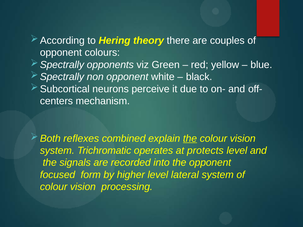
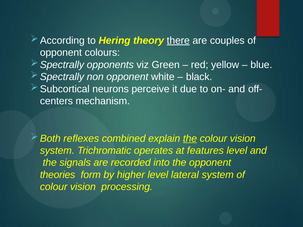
there underline: none -> present (178, 41)
protects: protects -> features (205, 151)
focused: focused -> theories (58, 175)
